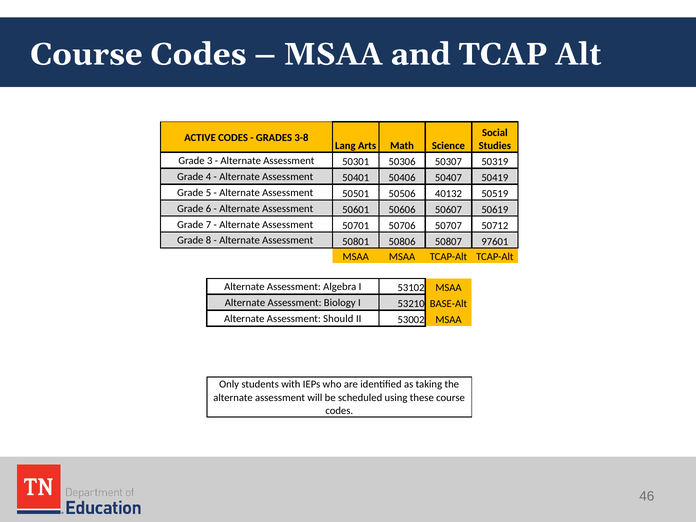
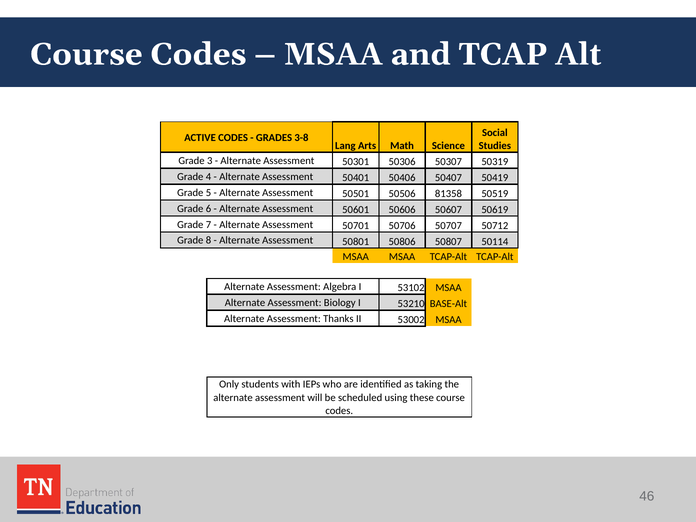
40132: 40132 -> 81358 (448, 194)
97601: 97601 -> 50114 (495, 242)
Should: Should -> Thanks (338, 319)
